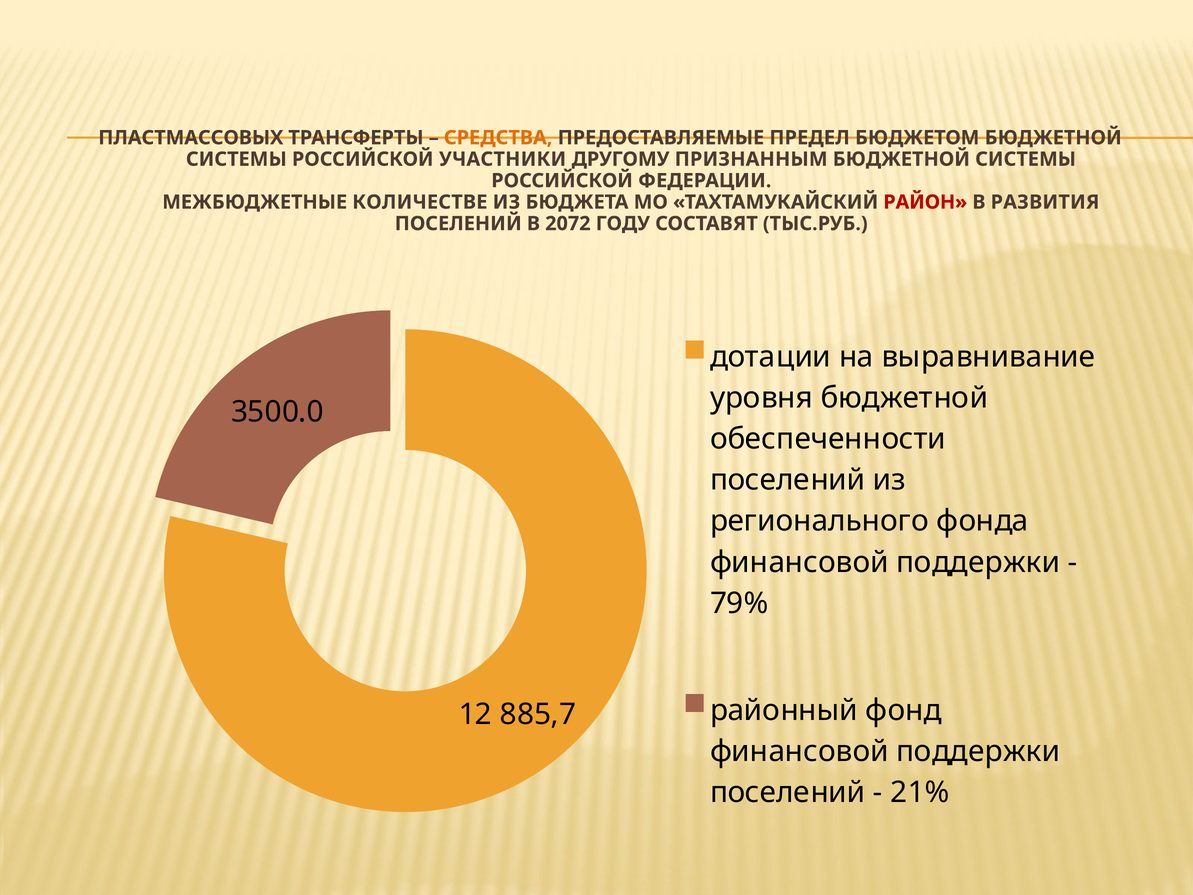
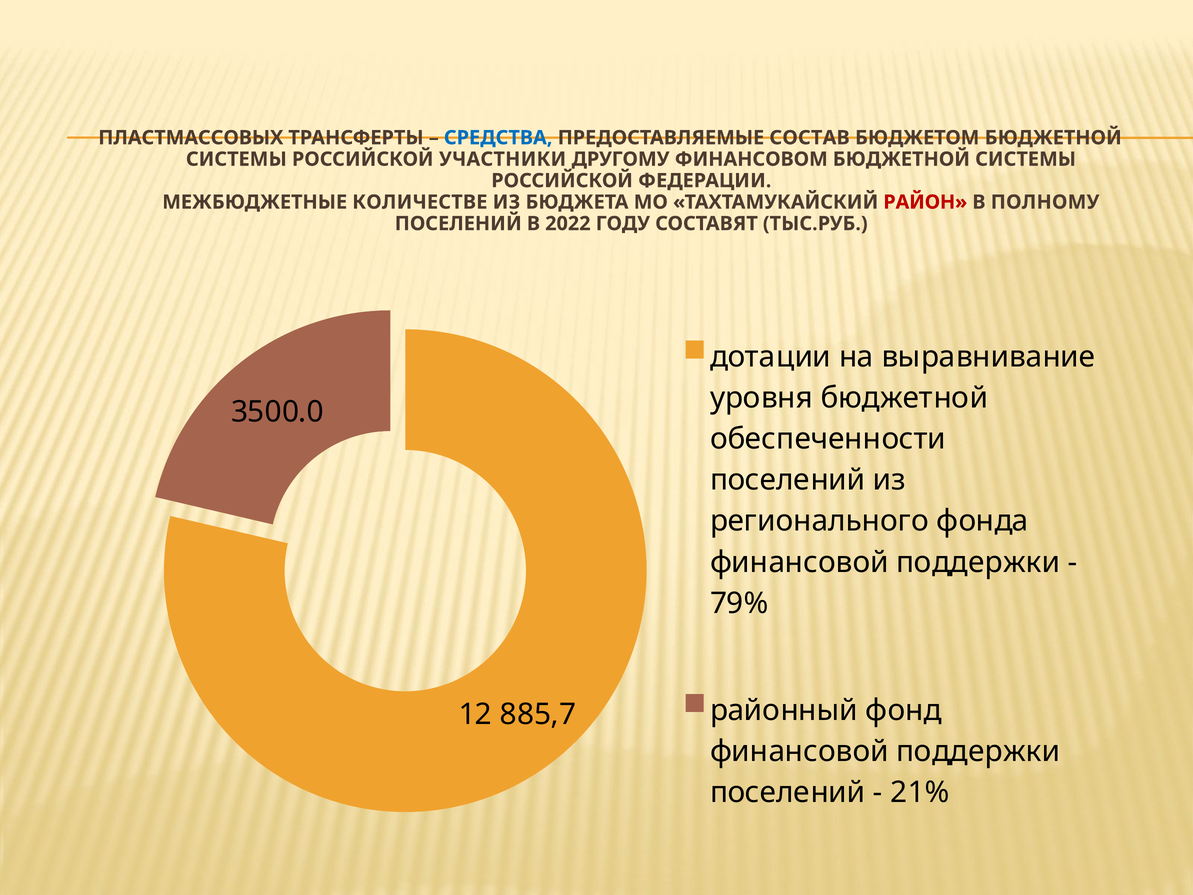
СРЕДСТВА colour: orange -> blue (498, 138)
ПРЕДЕЛ: ПРЕДЕЛ -> СОСТАВ (810, 138)
ПРИЗНАННЫМ: ПРИЗНАННЫМ -> ФИНАНСОВОМ (751, 159)
РАЗВИТИЯ: РАЗВИТИЯ -> ПОЛНОМУ (1045, 202)
2072: 2072 -> 2022 (568, 224)
